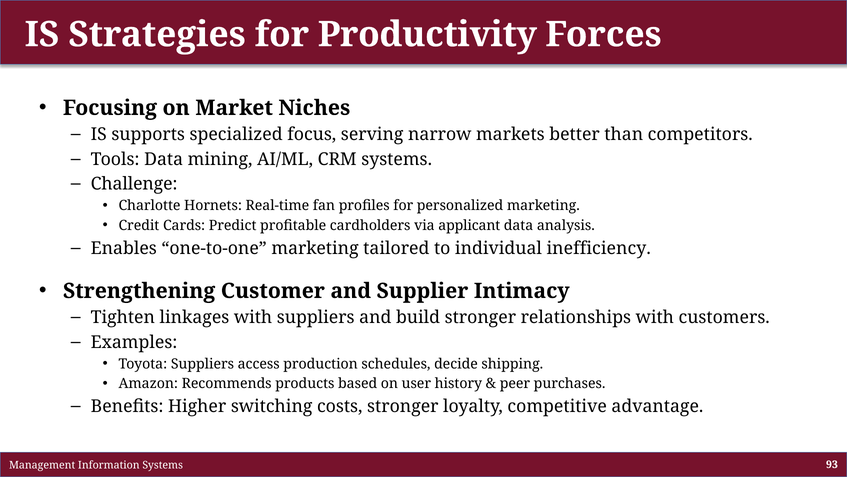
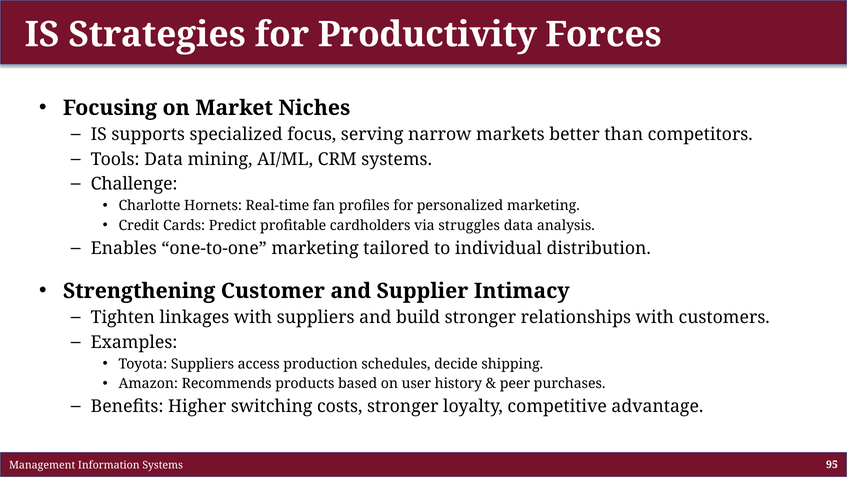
applicant: applicant -> struggles (469, 225)
inefficiency: inefficiency -> distribution (599, 248)
93: 93 -> 95 (832, 464)
